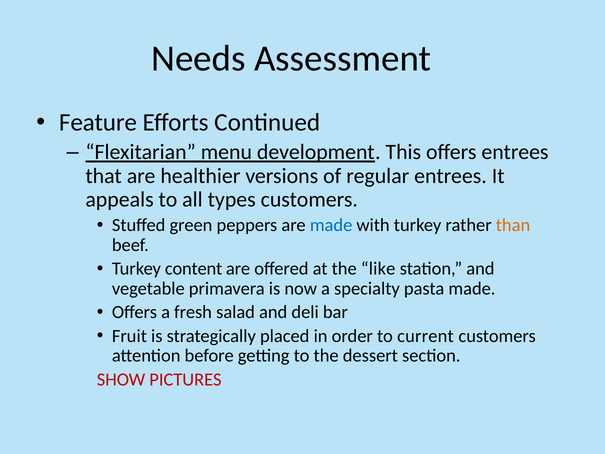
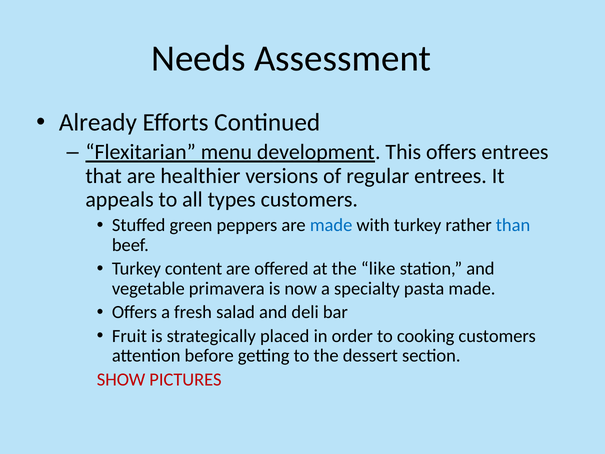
Feature: Feature -> Already (98, 122)
than colour: orange -> blue (513, 225)
current: current -> cooking (426, 336)
